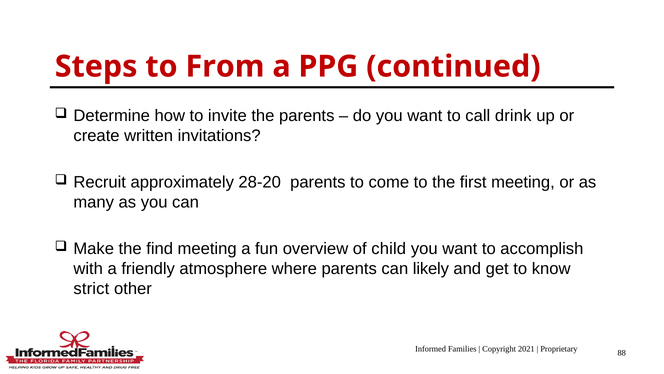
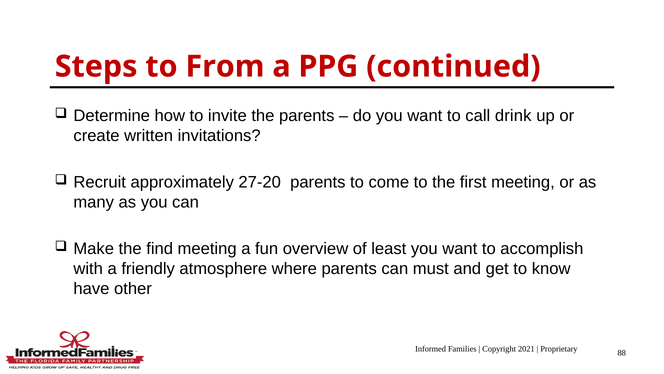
28-20: 28-20 -> 27-20 (260, 182)
child: child -> least (389, 249)
likely: likely -> must (431, 269)
strict: strict -> have (91, 288)
